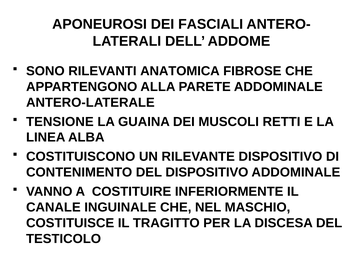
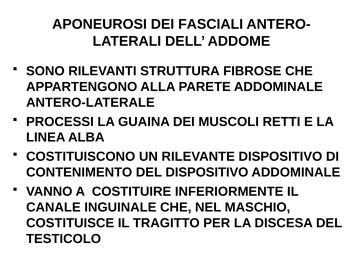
ANATOMICA: ANATOMICA -> STRUTTURA (180, 71)
TENSIONE: TENSIONE -> PROCESSI (60, 122)
